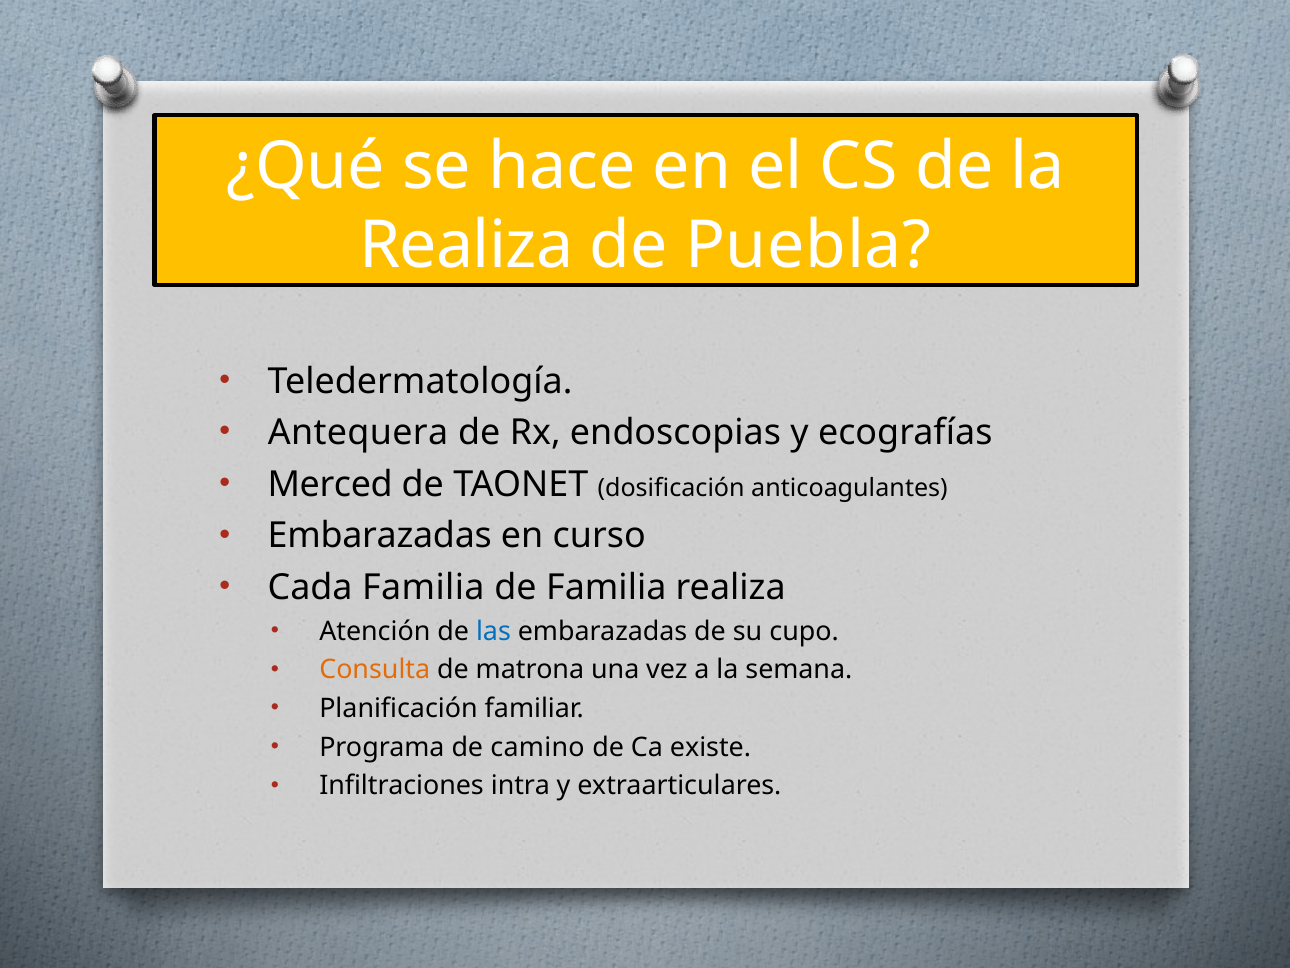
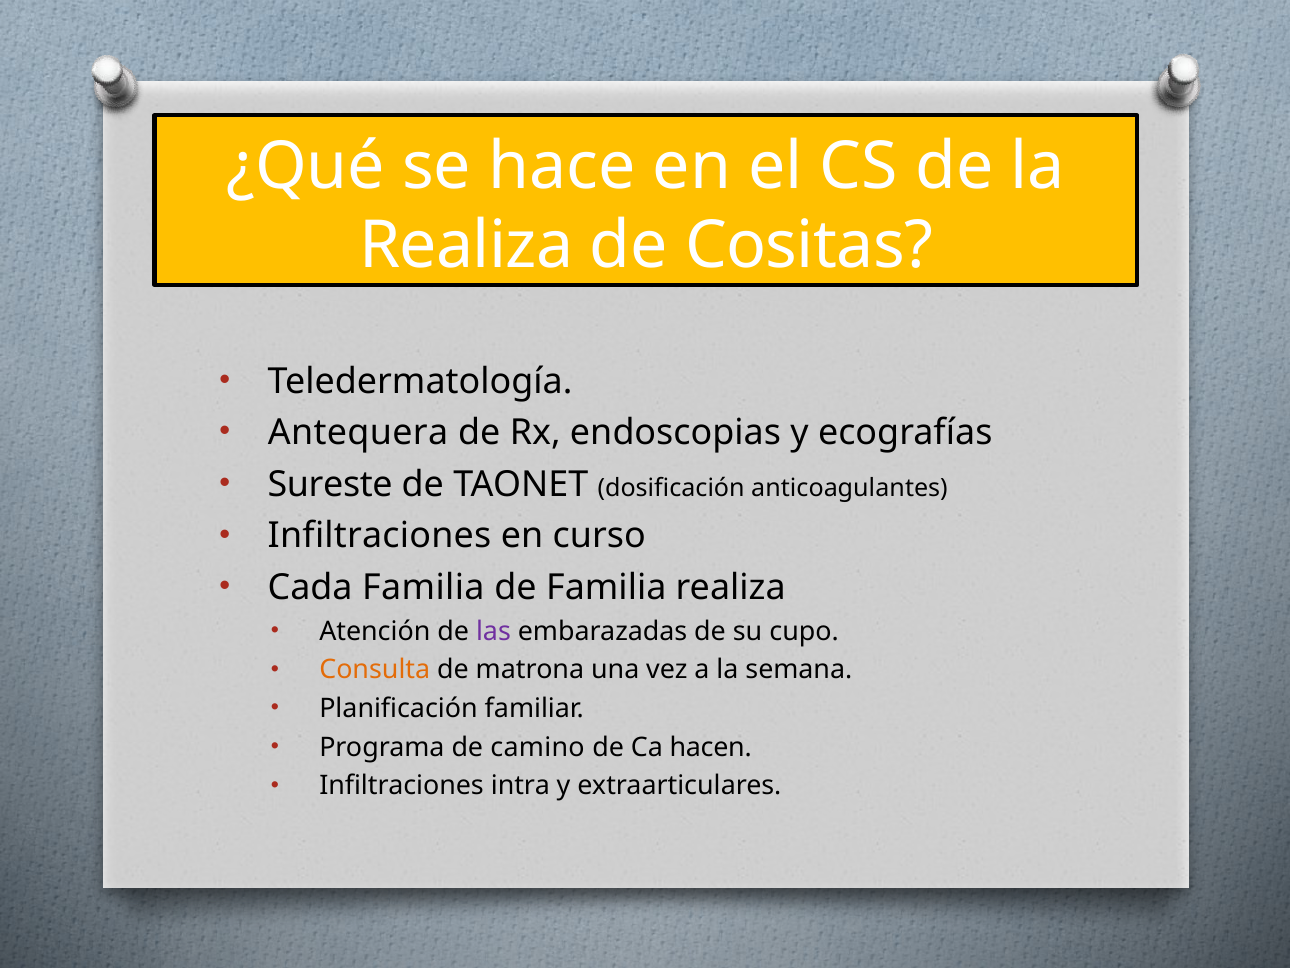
Puebla: Puebla -> Cositas (809, 246)
Merced: Merced -> Sureste (330, 484)
Embarazadas: Embarazadas -> Infiltraciones (379, 536)
las colour: blue -> purple (493, 631)
existe: existe -> hacen (711, 747)
